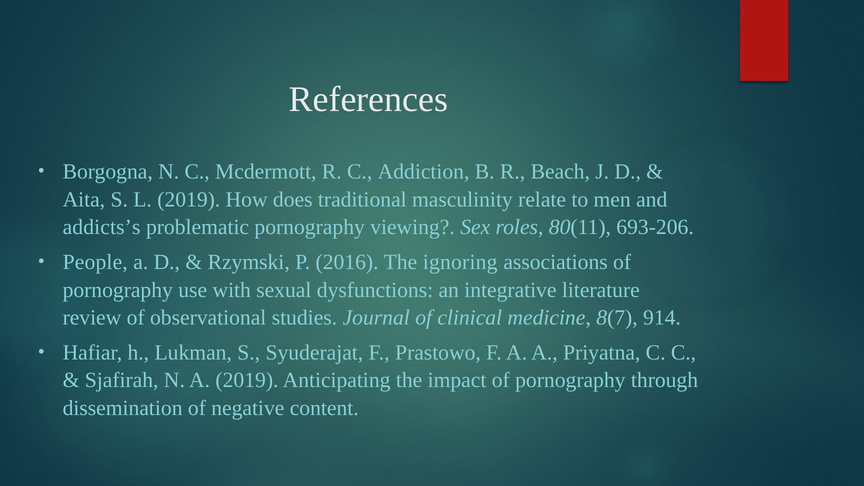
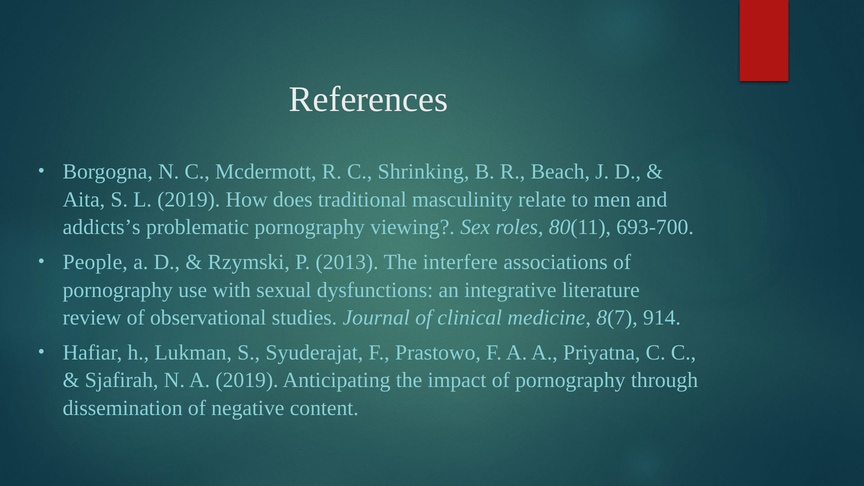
Addiction: Addiction -> Shrinking (424, 172)
693-206: 693-206 -> 693-700 (655, 227)
2016: 2016 -> 2013 (347, 262)
ignoring: ignoring -> interfere (460, 262)
